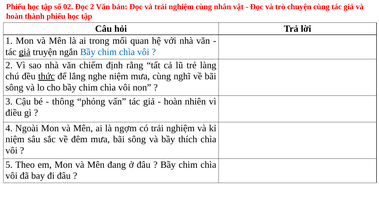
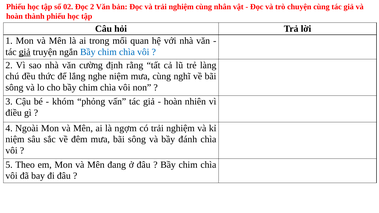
chiếm: chiếm -> cường (91, 65)
thức underline: present -> none (47, 76)
thông: thông -> khóm (63, 102)
thích: thích -> đánh (188, 139)
